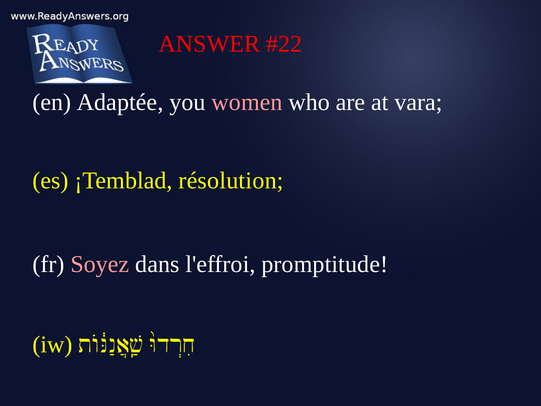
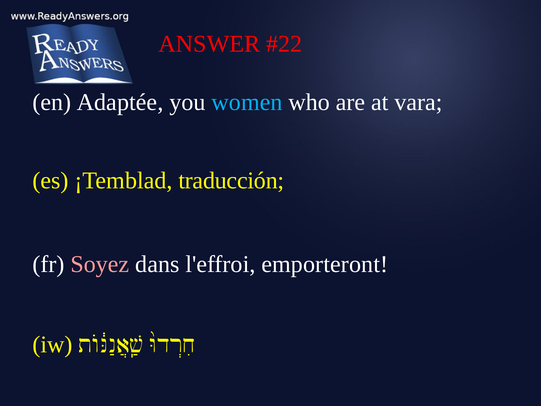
women colour: pink -> light blue (247, 102)
résolution: résolution -> traducción (231, 181)
promptitude: promptitude -> emporteront (325, 264)
